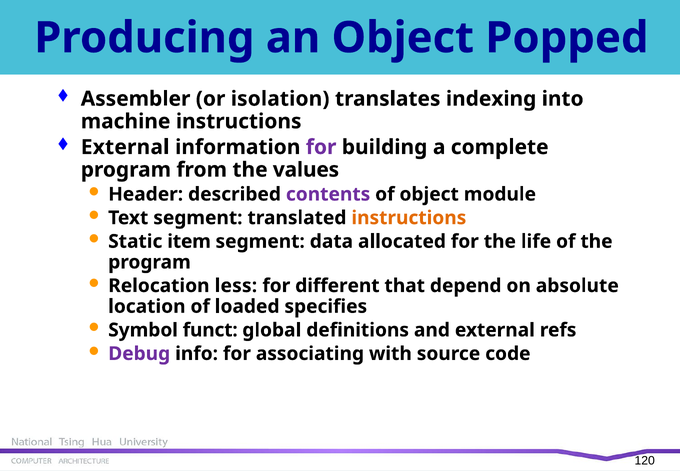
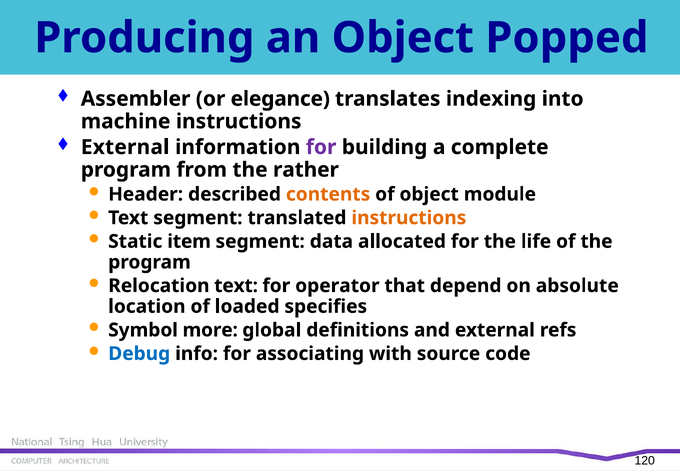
isolation: isolation -> elegance (280, 99)
values: values -> rather (306, 170)
contents colour: purple -> orange (328, 194)
Relocation less: less -> text (236, 286)
different: different -> operator (337, 286)
funct: funct -> more (210, 330)
Debug colour: purple -> blue (139, 353)
